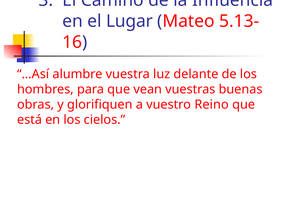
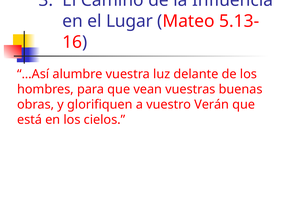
Reino: Reino -> Verán (212, 104)
